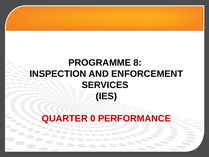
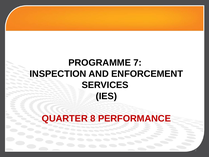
8: 8 -> 7 (138, 63)
0: 0 -> 8 (93, 118)
